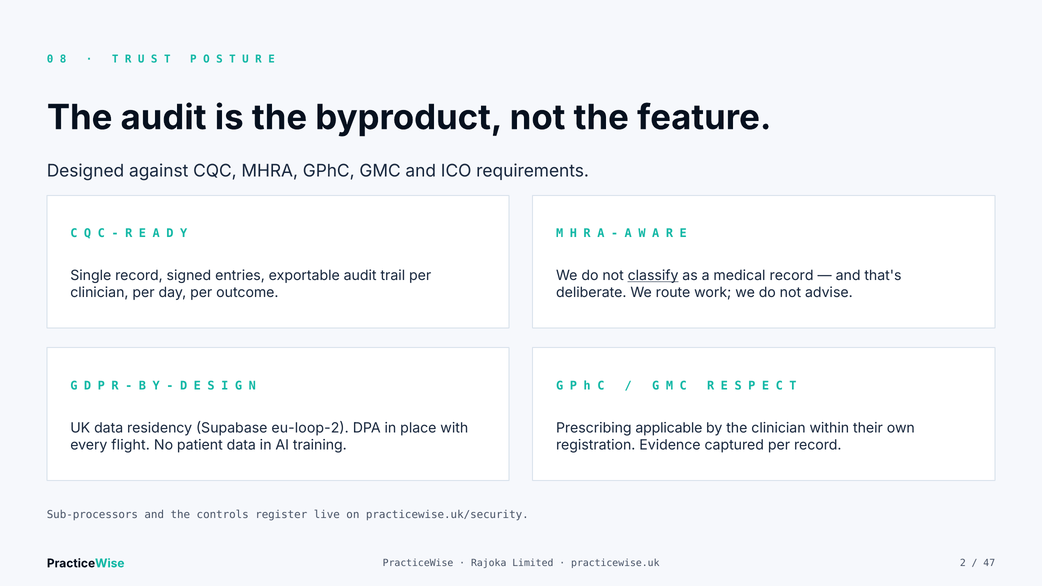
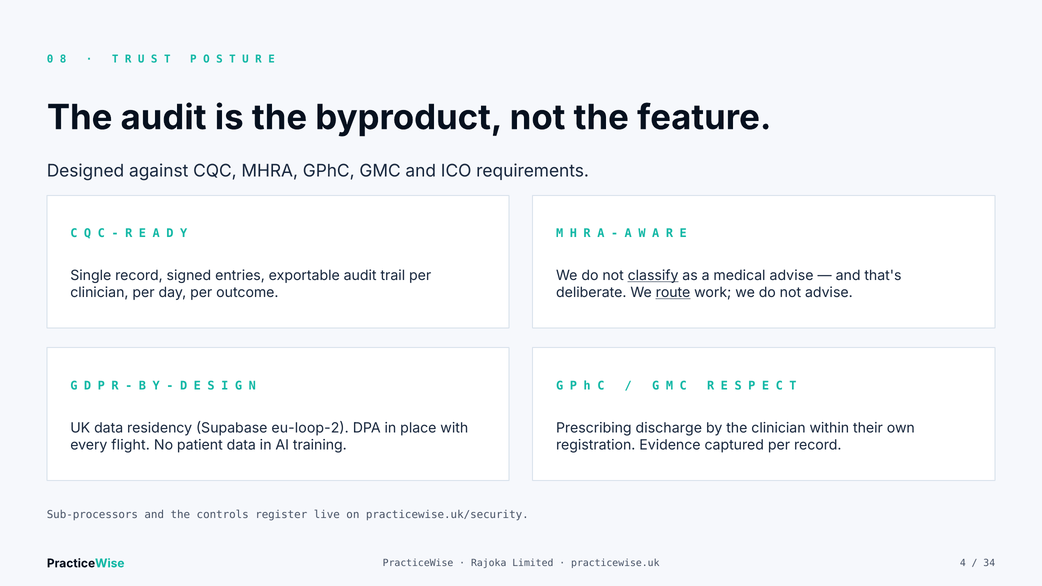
medical record: record -> advise (792, 276)
route underline: none -> present (673, 293)
applicable: applicable -> discharge (669, 428)
2: 2 -> 4 (963, 563)
47: 47 -> 34 (989, 563)
